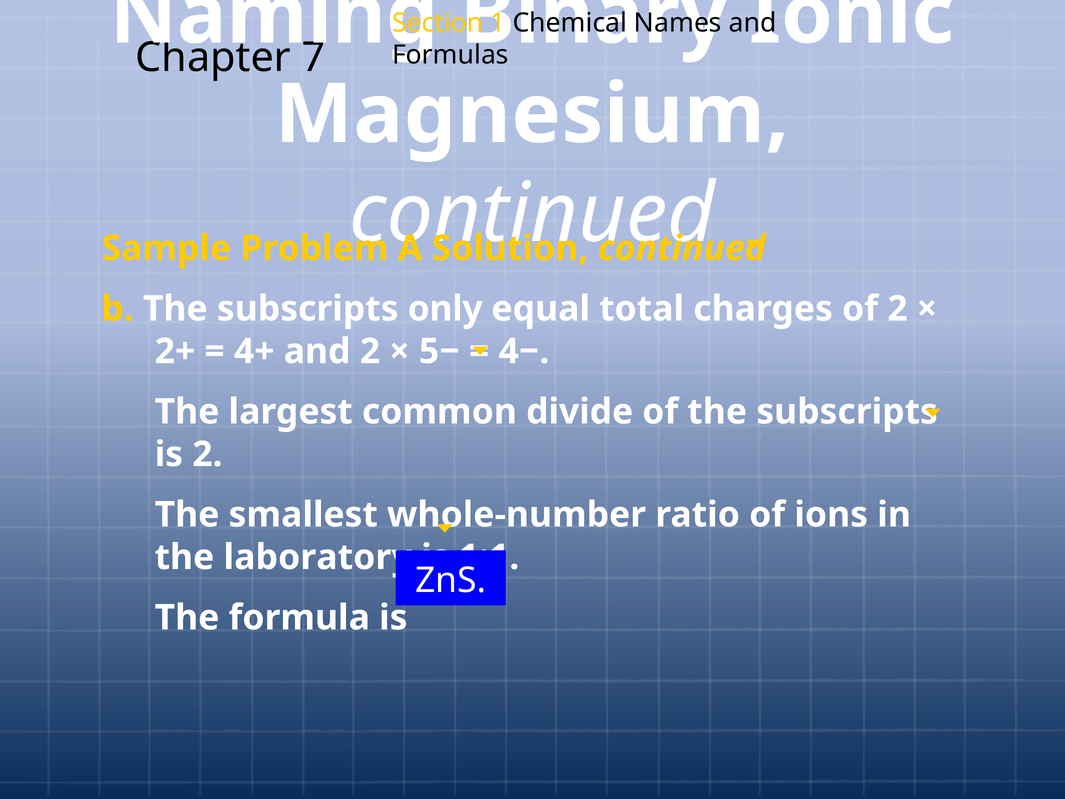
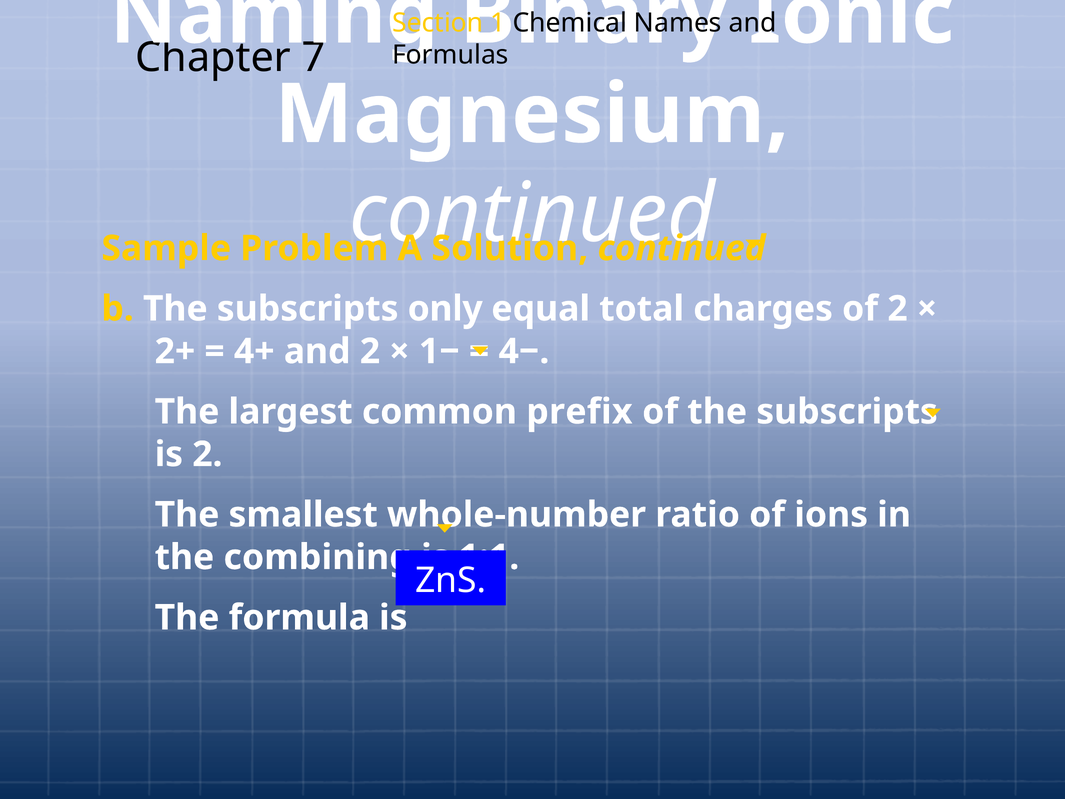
5−: 5− -> 1− (439, 351)
divide: divide -> prefix (579, 412)
laboratory: laboratory -> combining (318, 557)
